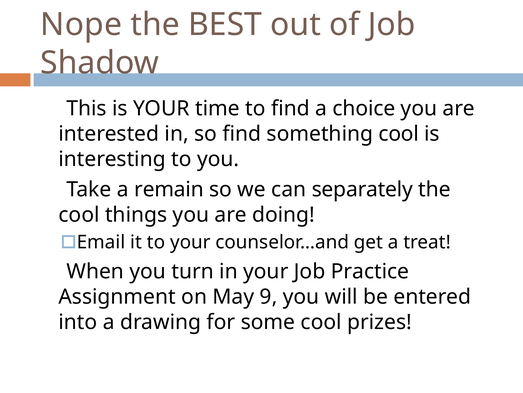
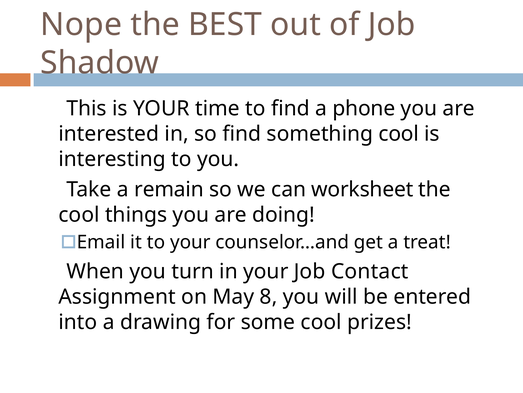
choice: choice -> phone (364, 108)
separately: separately -> worksheet (362, 189)
Practice: Practice -> Contact (370, 271)
9: 9 -> 8 (268, 296)
